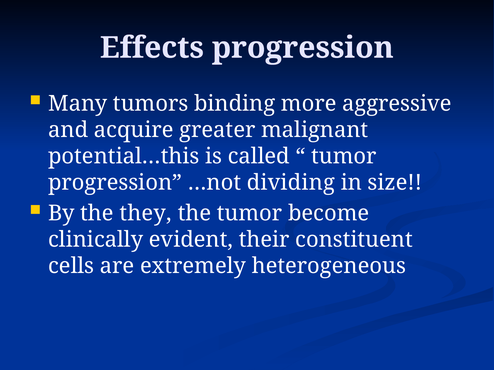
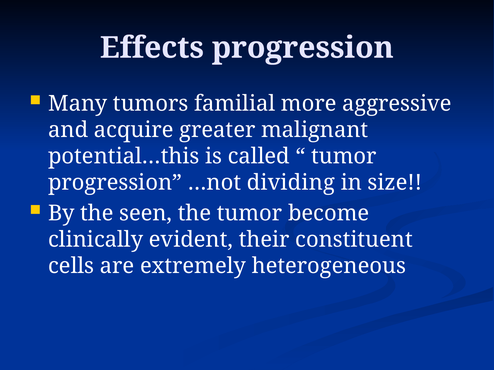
binding: binding -> familial (235, 104)
they: they -> seen (146, 213)
